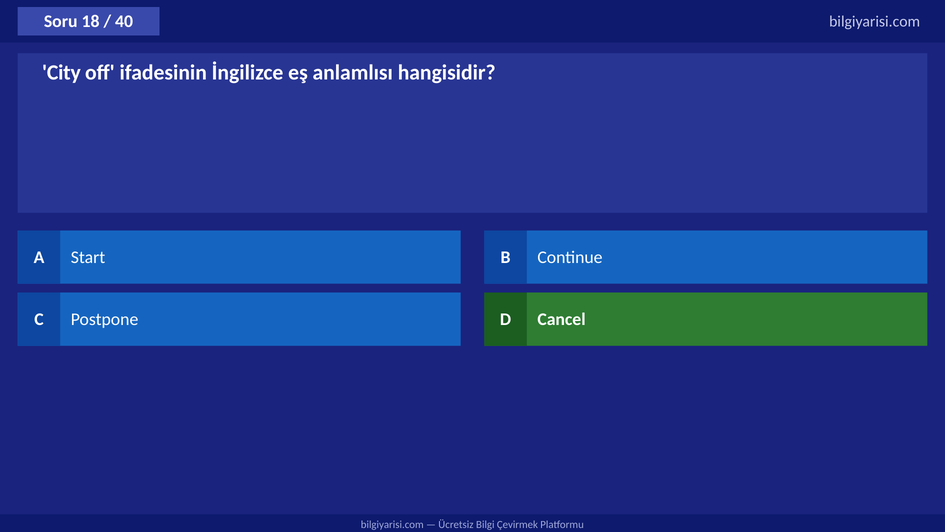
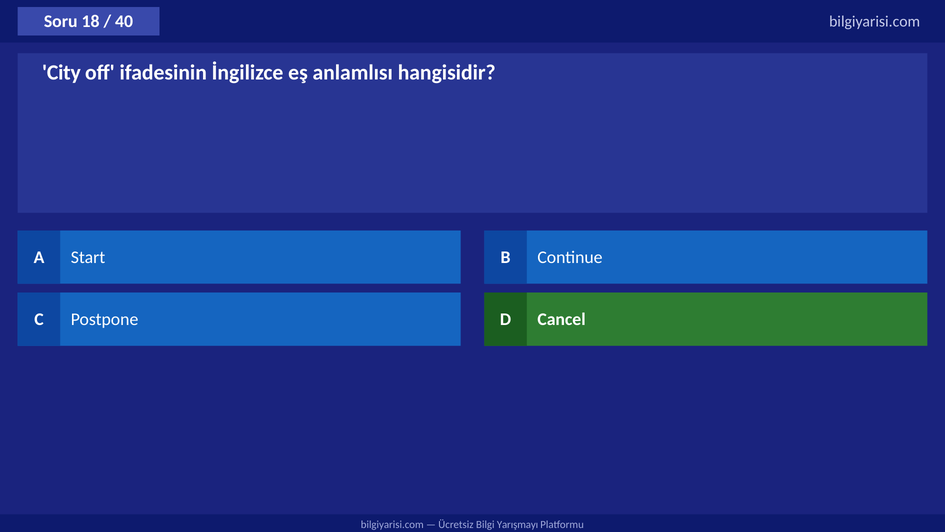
Çevirmek: Çevirmek -> Yarışmayı (518, 524)
